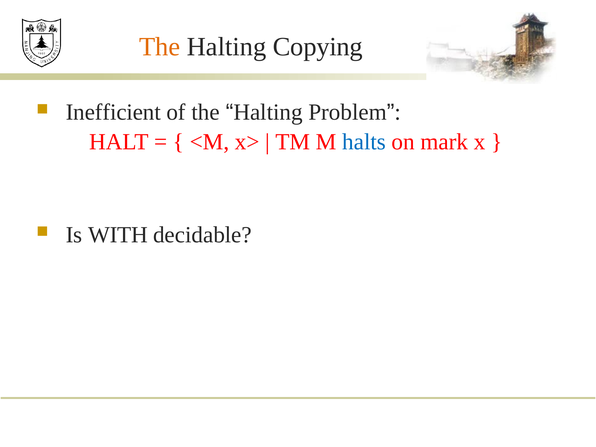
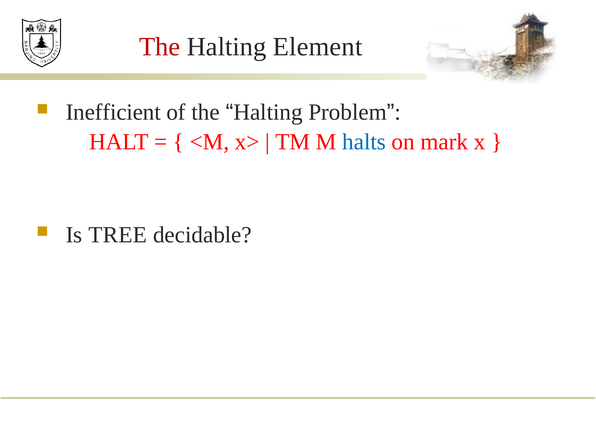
The colour: orange -> red (160, 47)
Copying: Copying -> Element (318, 47)
WITH: WITH -> TREE (118, 235)
